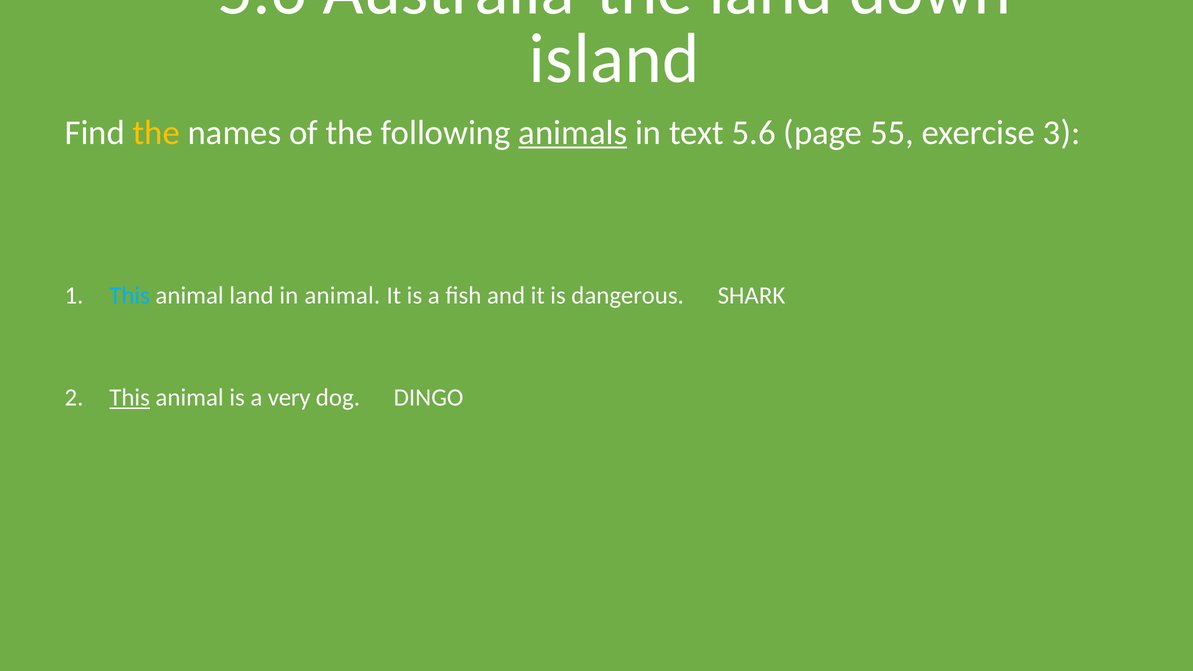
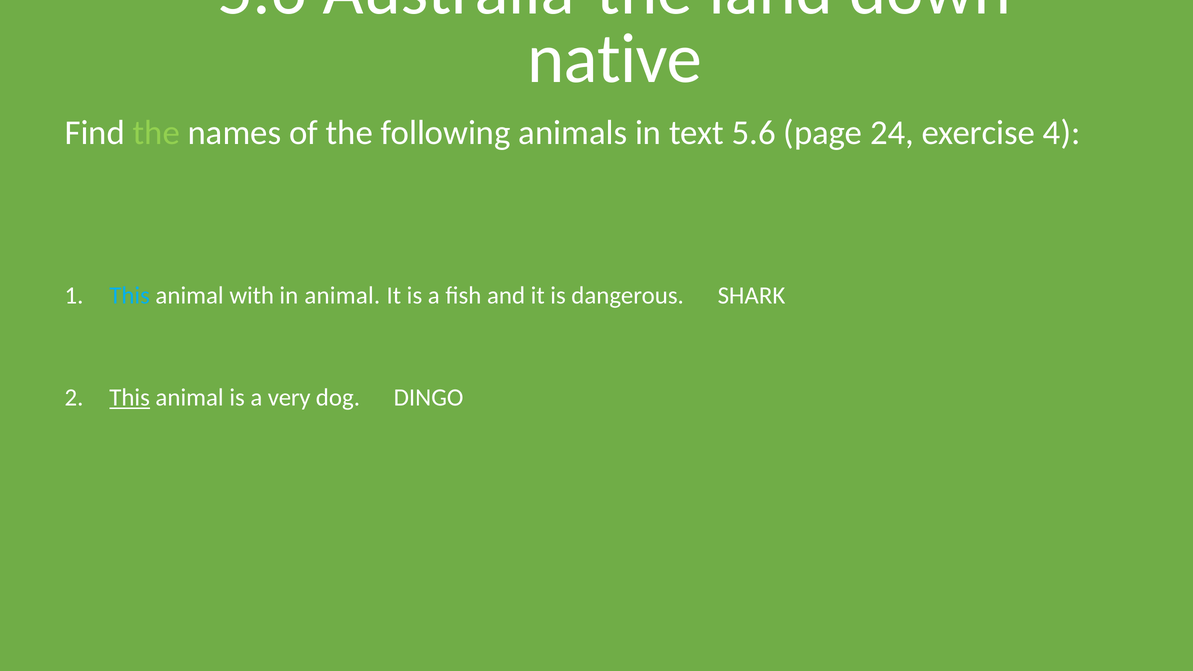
island: island -> native (615, 59)
the colour: yellow -> light green (156, 133)
animals underline: present -> none (573, 133)
55: 55 -> 24 (892, 133)
3: 3 -> 4 (1062, 133)
animal land: land -> with (252, 296)
